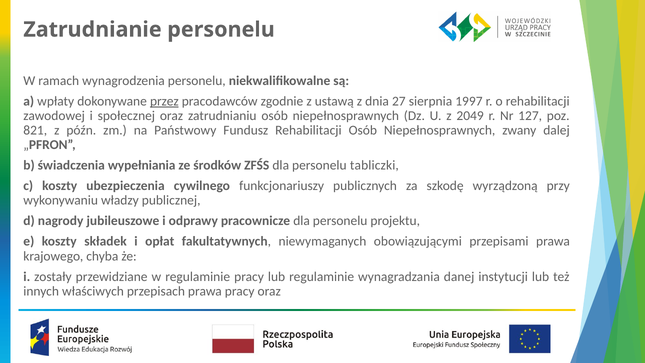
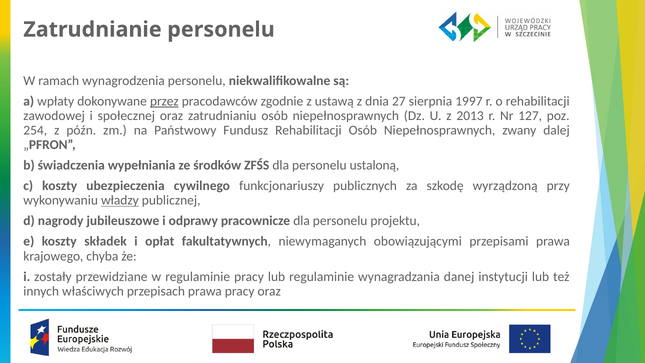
2049: 2049 -> 2013 (470, 116)
821: 821 -> 254 (35, 130)
tabliczki: tabliczki -> ustaloną (374, 165)
władzy underline: none -> present (120, 200)
